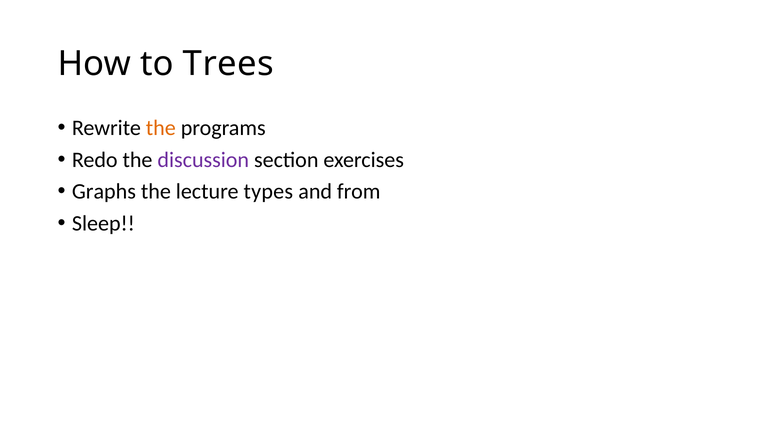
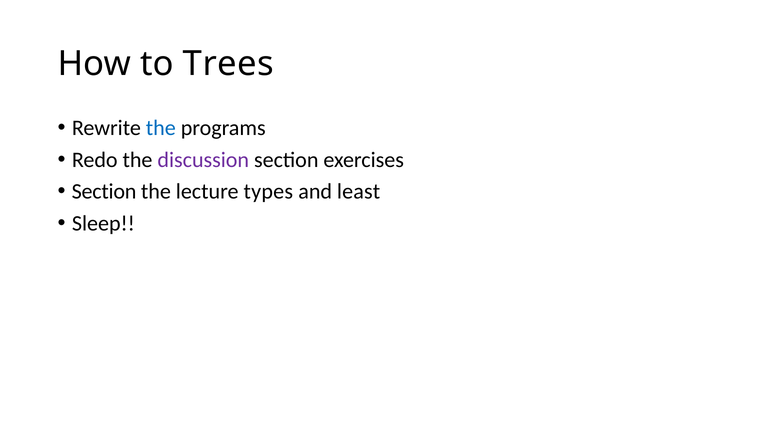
the colour: orange -> blue (161, 128)
Graphs: Graphs -> Section (104, 191)
from: from -> least (359, 191)
